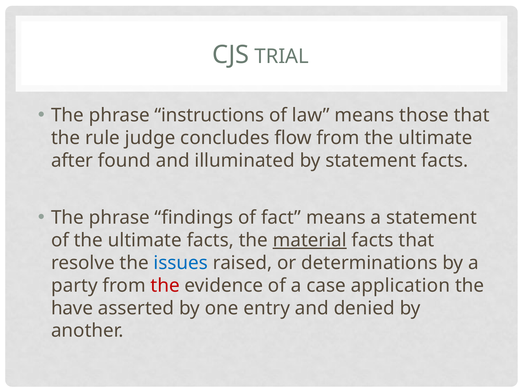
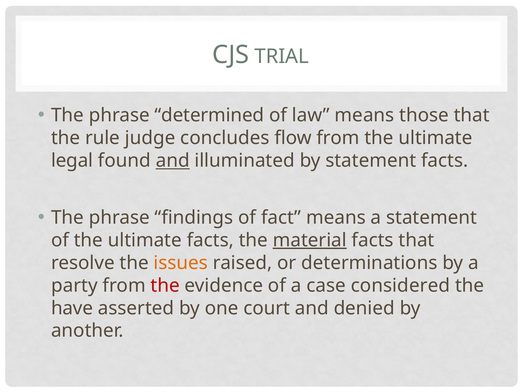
instructions: instructions -> determined (209, 116)
after: after -> legal (72, 161)
and underline: none -> present (173, 161)
issues colour: blue -> orange (181, 263)
application: application -> considered (400, 286)
entry: entry -> court (267, 308)
